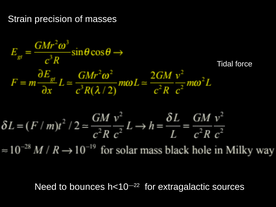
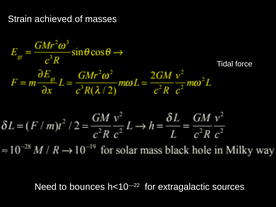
precision: precision -> achieved (53, 19)
